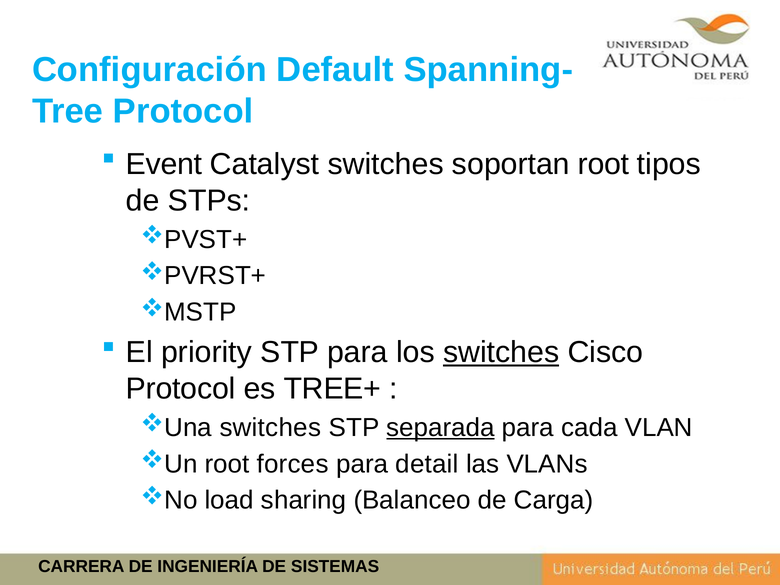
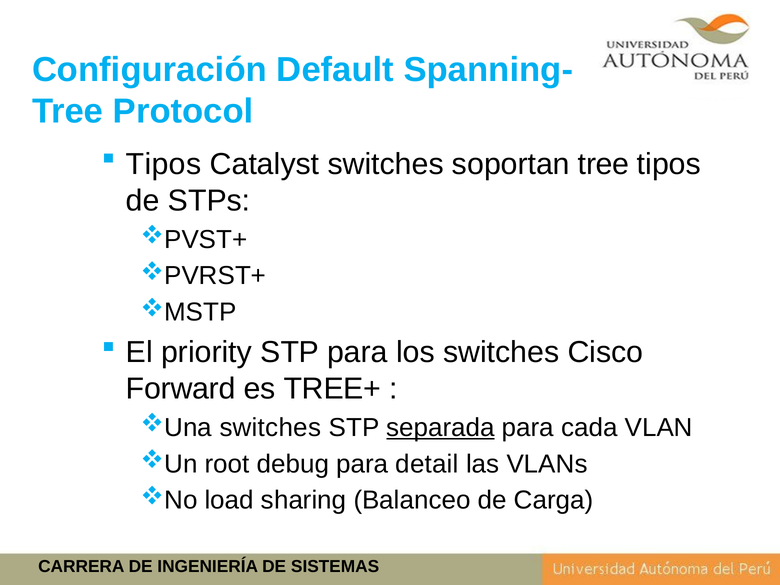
Event: Event -> Tipos (164, 164)
soportan root: root -> tree (604, 164)
switches underline: present -> none (501, 352)
Protocol: Protocol -> Forward (181, 389)
forces: forces -> debug (293, 464)
